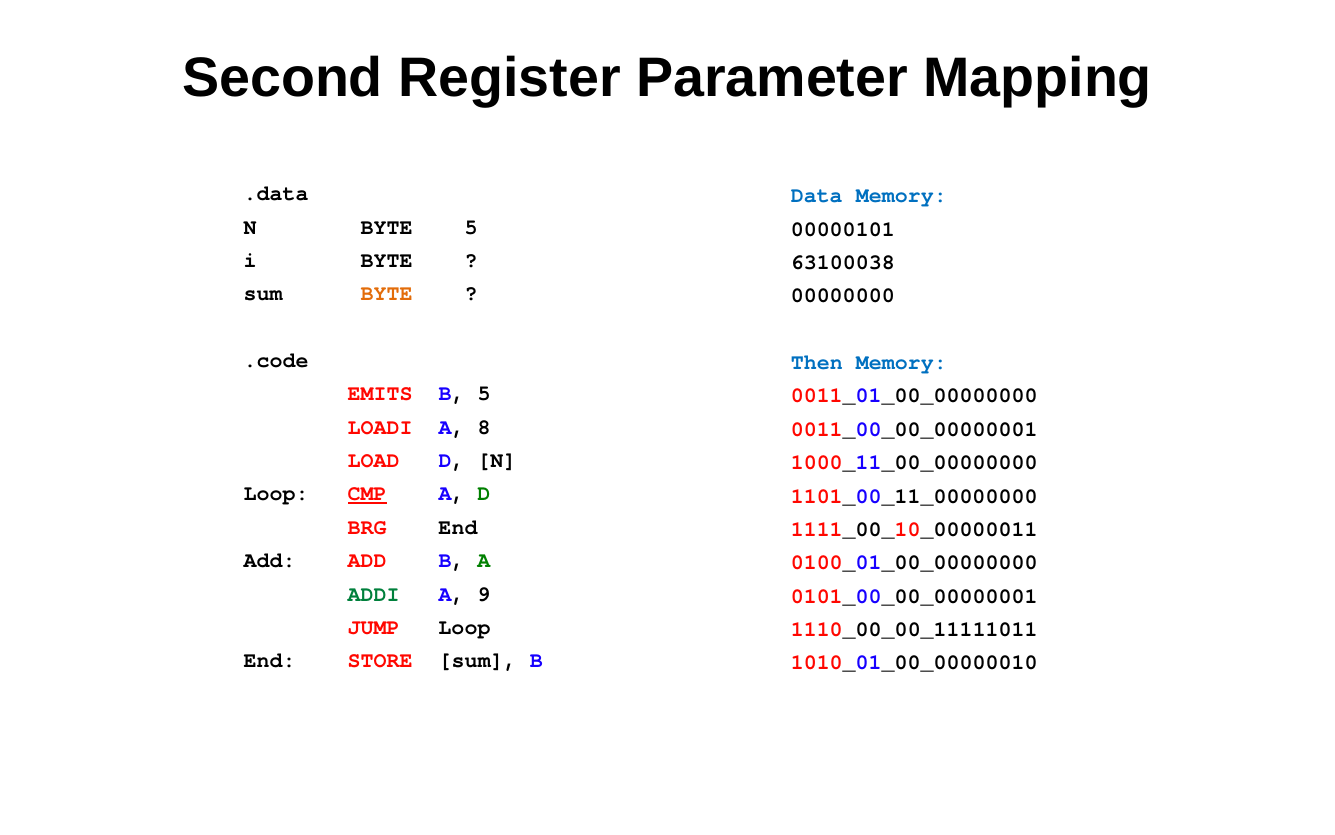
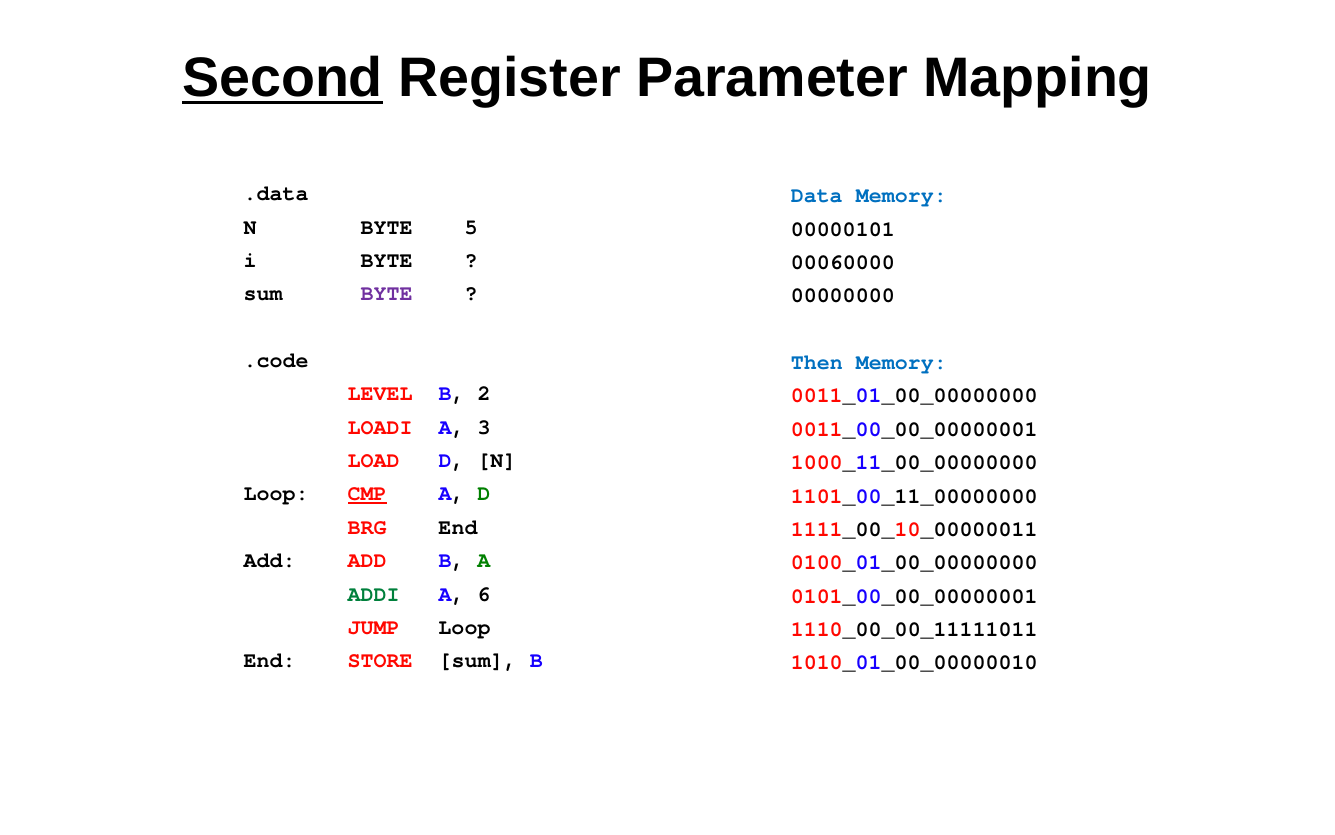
Second underline: none -> present (283, 78)
63100038: 63100038 -> 00060000 (843, 262)
BYTE colour: orange -> purple (387, 293)
EMITS: EMITS -> LEVEL (380, 393)
B 5: 5 -> 2 (484, 393)
8: 8 -> 3 (484, 427)
9: 9 -> 6 (484, 593)
